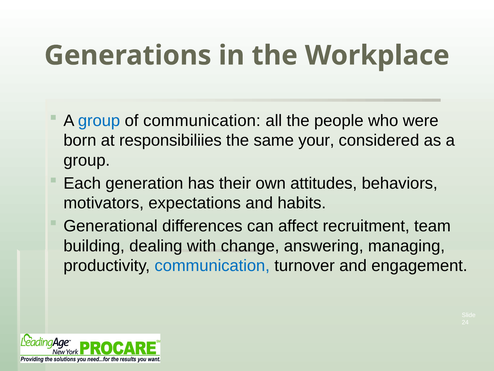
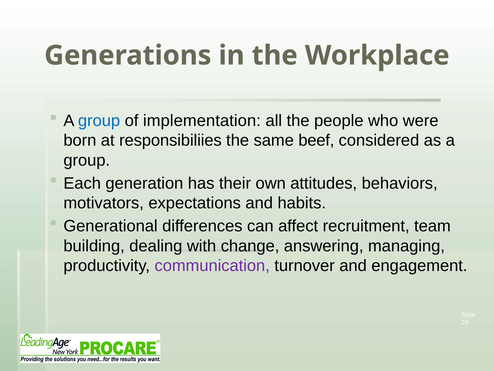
of communication: communication -> implementation (202, 121)
your: your -> beef (316, 140)
communication colour: blue -> purple (212, 265)
